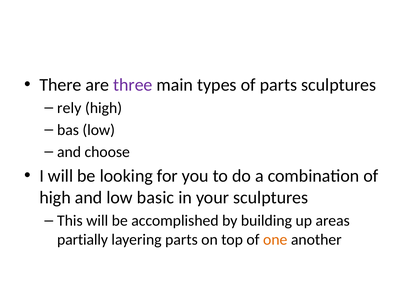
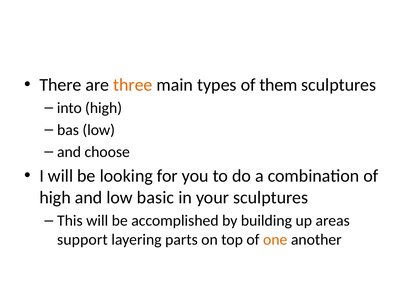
three colour: purple -> orange (133, 85)
of parts: parts -> them (279, 85)
rely: rely -> into (69, 108)
partially: partially -> support (82, 240)
